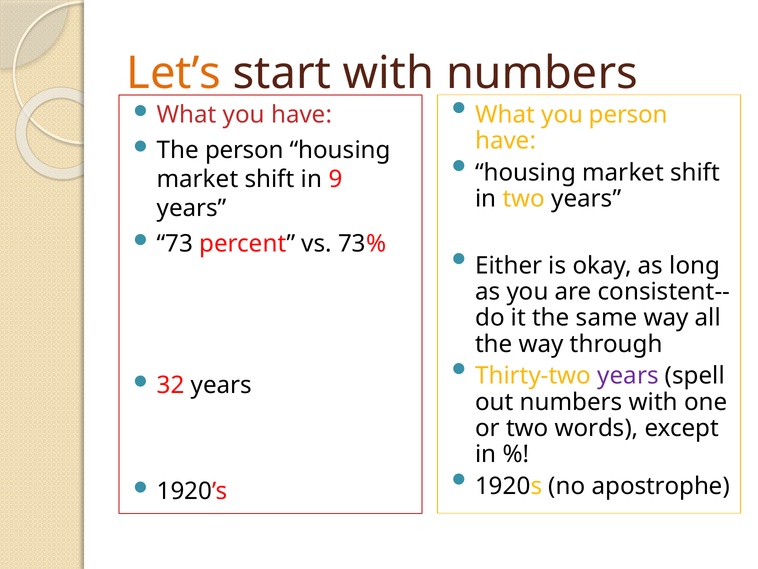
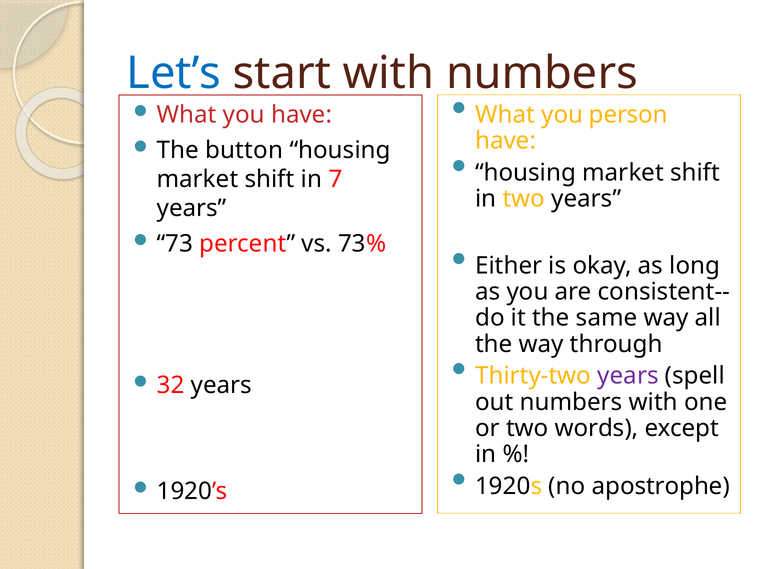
Let’s colour: orange -> blue (174, 73)
The person: person -> button (244, 150)
9: 9 -> 7 (336, 179)
